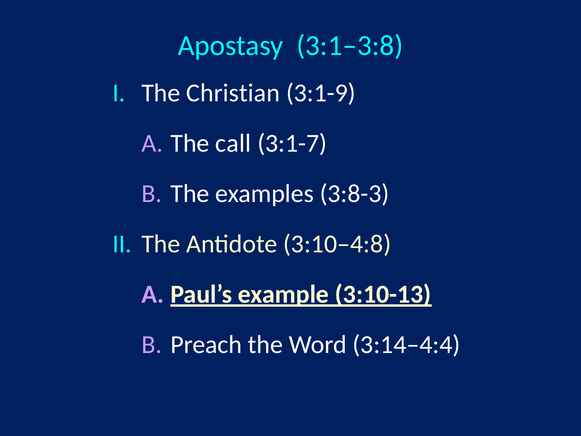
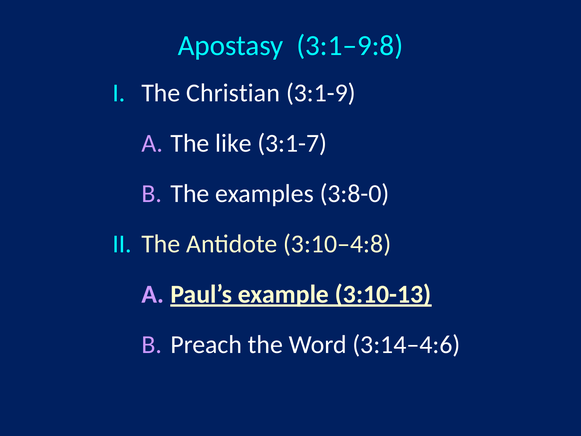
3:1‒3:8: 3:1‒3:8 -> 3:1‒9:8 (350, 46)
call: call -> like (233, 143)
3:8-3: 3:8-3 -> 3:8-0 (355, 194)
3:14‒4:4: 3:14‒4:4 -> 3:14‒4:6 (406, 345)
